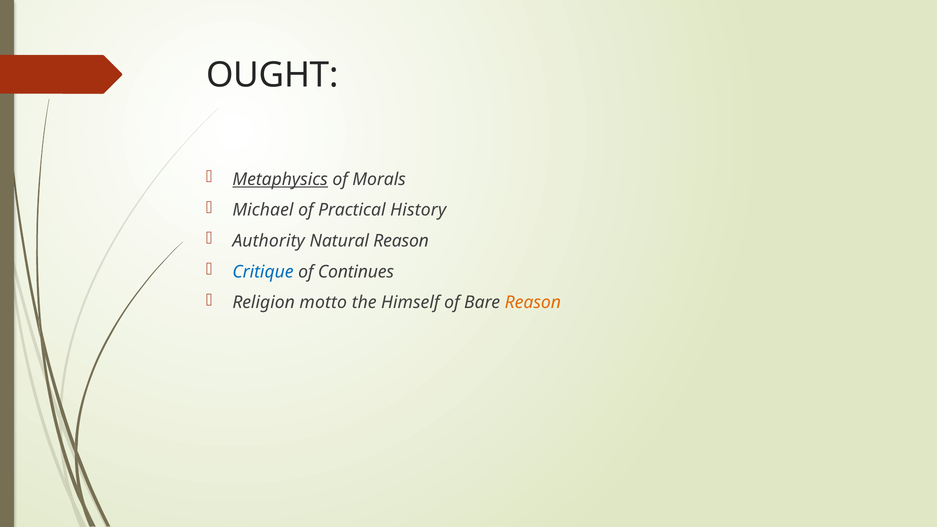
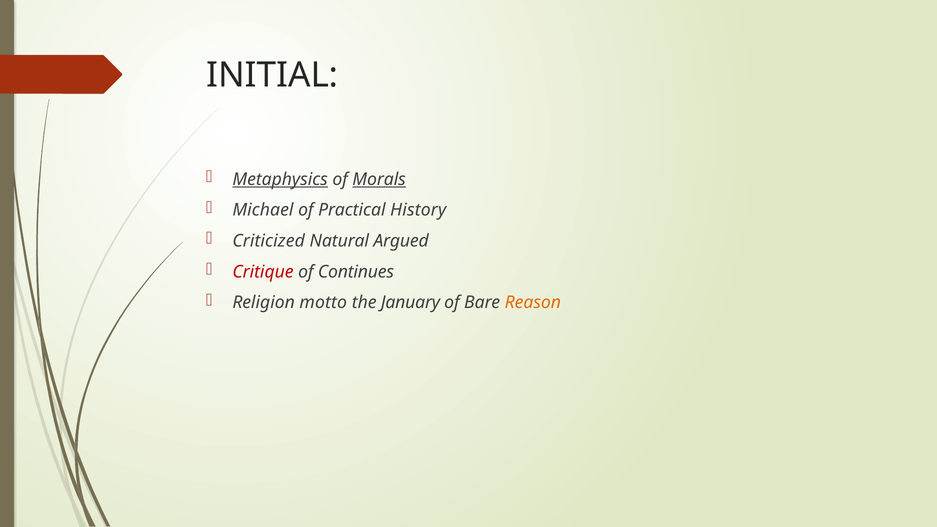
OUGHT: OUGHT -> INITIAL (272, 75)
Morals underline: none -> present (379, 179)
Authority: Authority -> Criticized (269, 241)
Natural Reason: Reason -> Argued (401, 241)
Critique colour: blue -> red (263, 272)
Himself: Himself -> January (410, 303)
